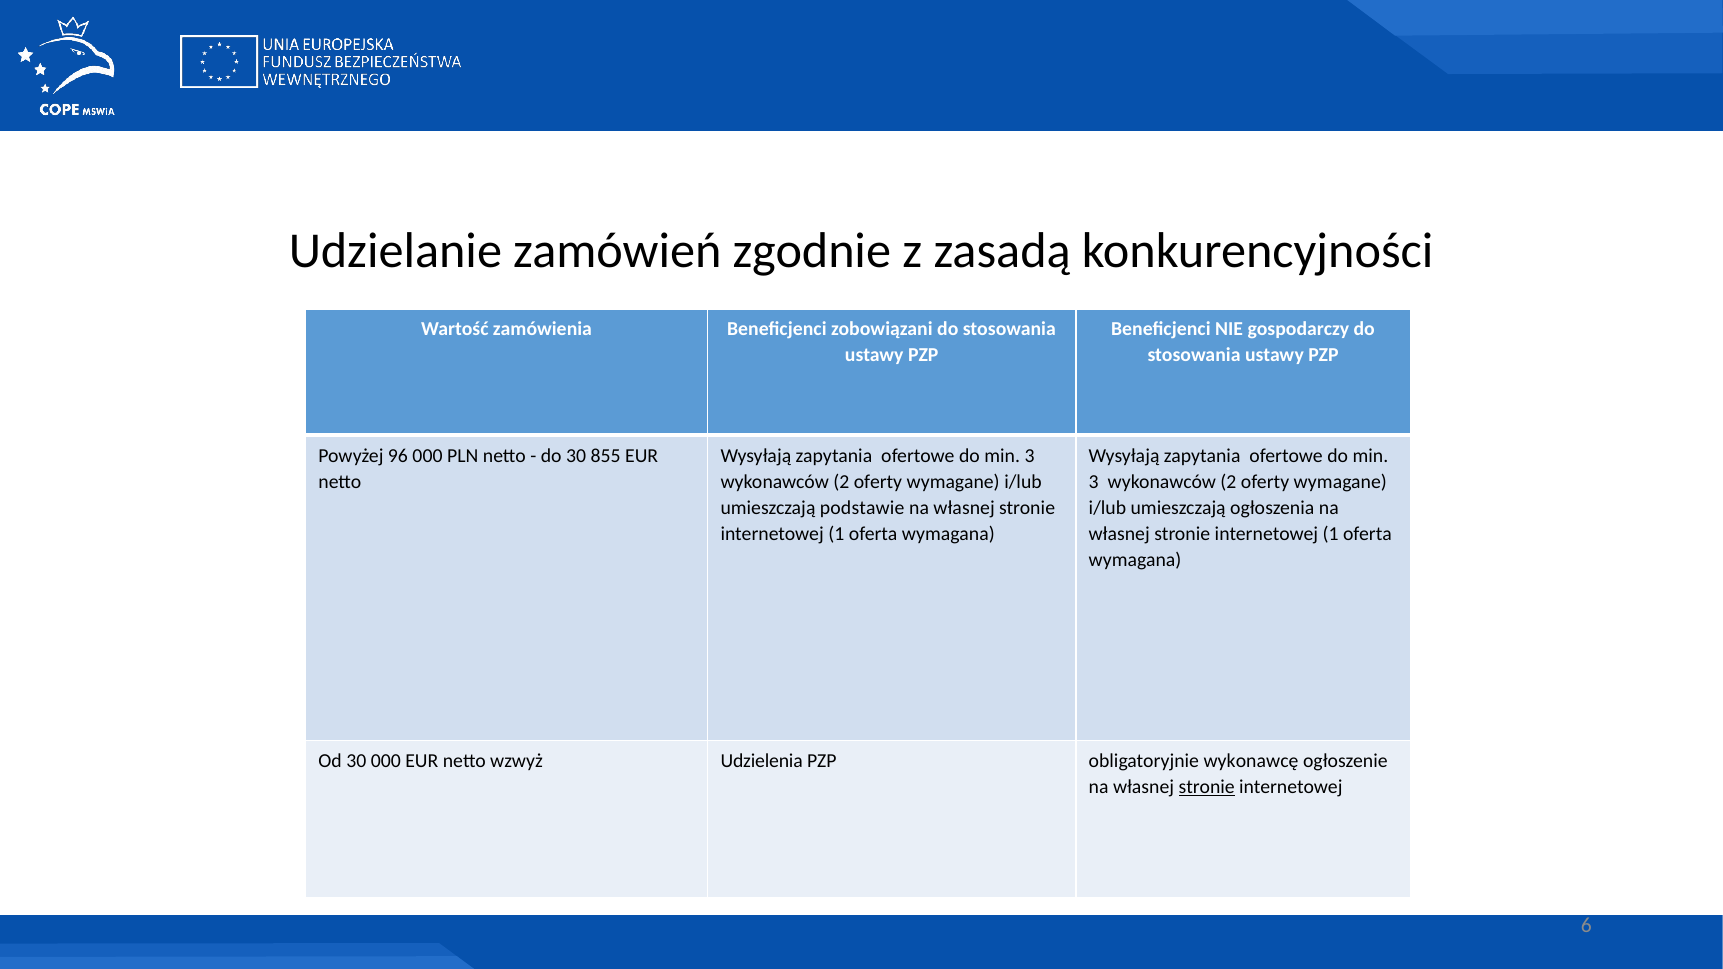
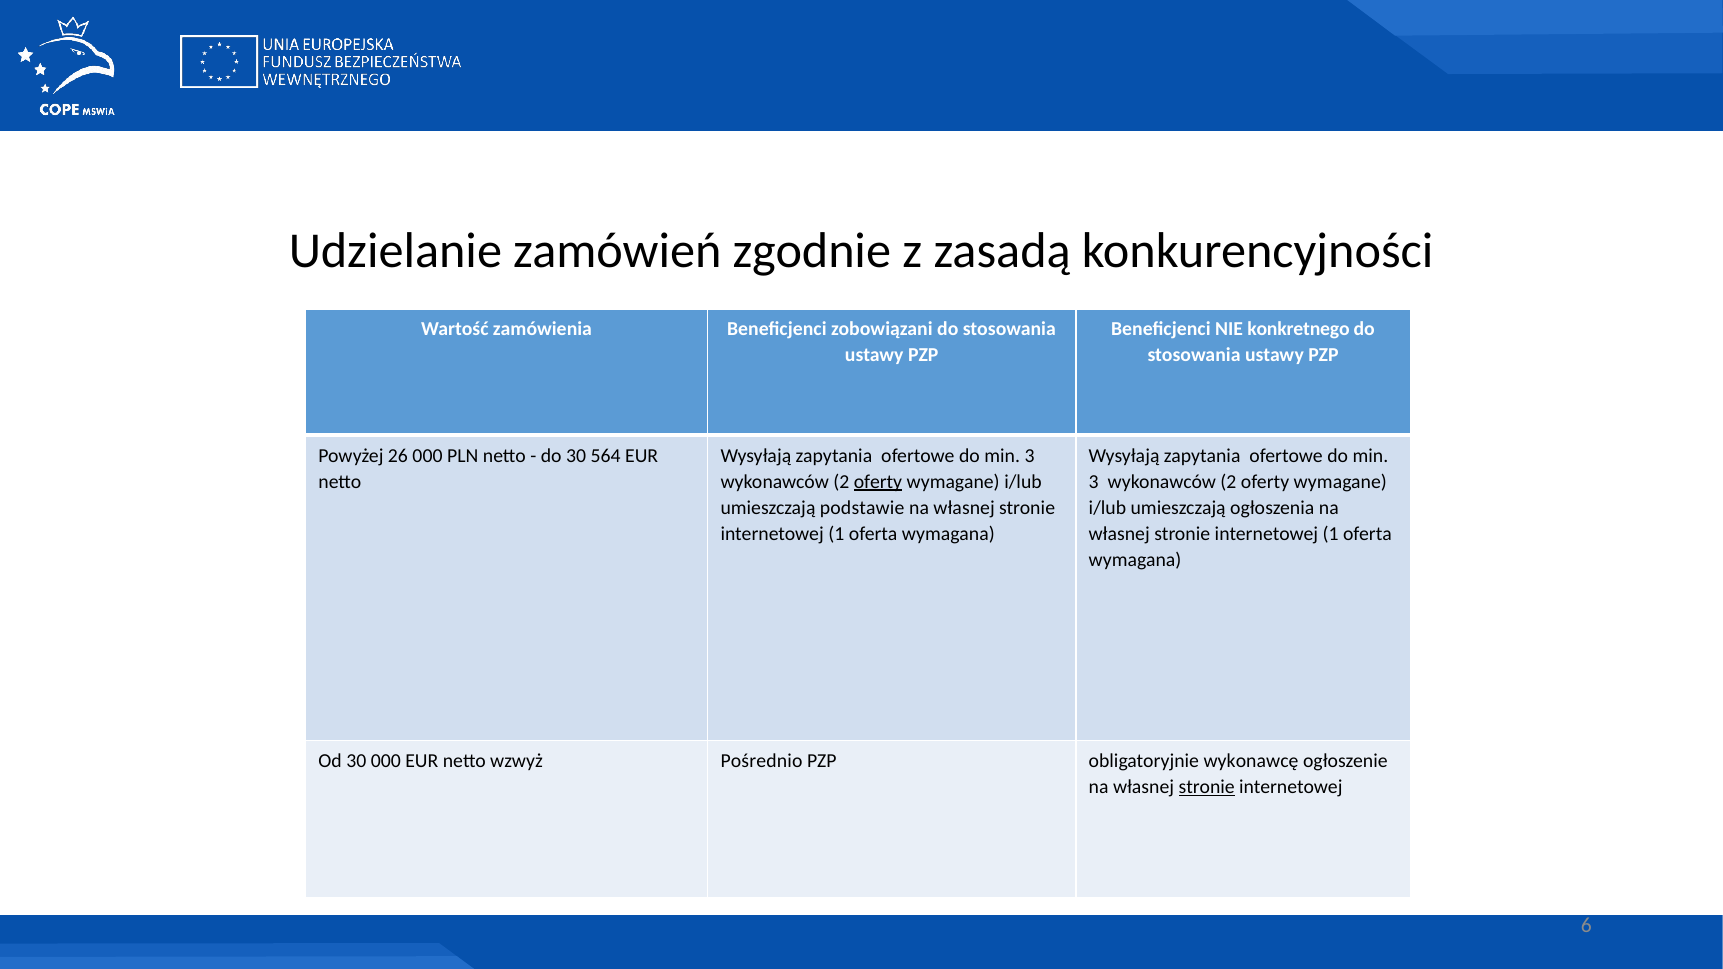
gospodarczy: gospodarczy -> konkretnego (1298, 329)
96: 96 -> 26 (398, 456)
855: 855 -> 564 (606, 456)
oferty underline: none -> present (878, 482)
Udzielenia: Udzielenia -> Pośrednio (761, 761)
